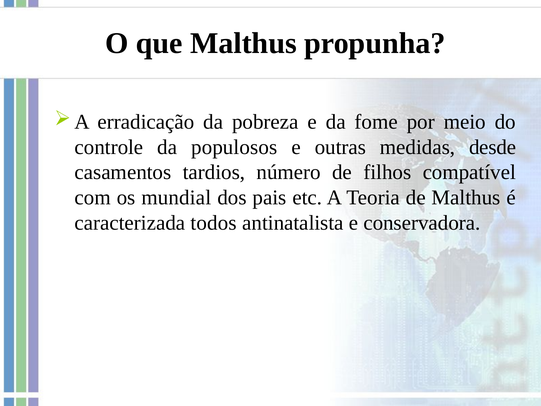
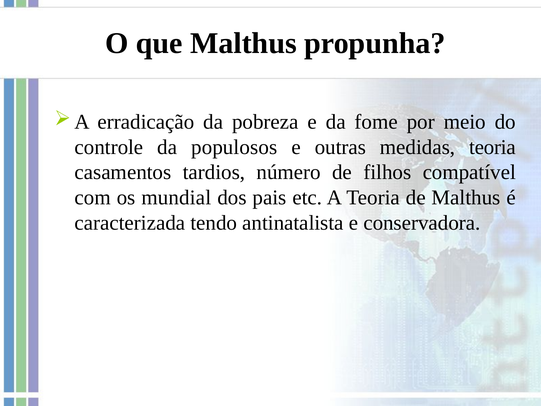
medidas desde: desde -> teoria (493, 147)
todos: todos -> tendo (214, 223)
